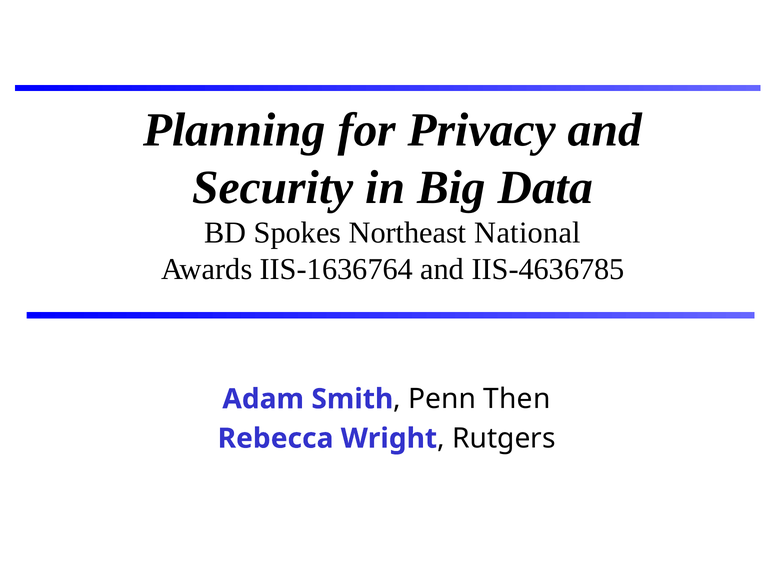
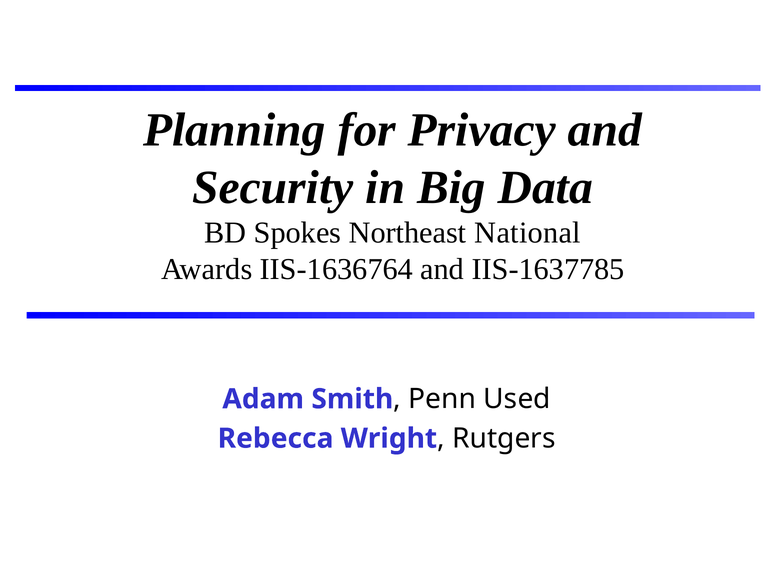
IIS-4636785: IIS-4636785 -> IIS-1637785 (548, 269)
Then: Then -> Used (517, 399)
